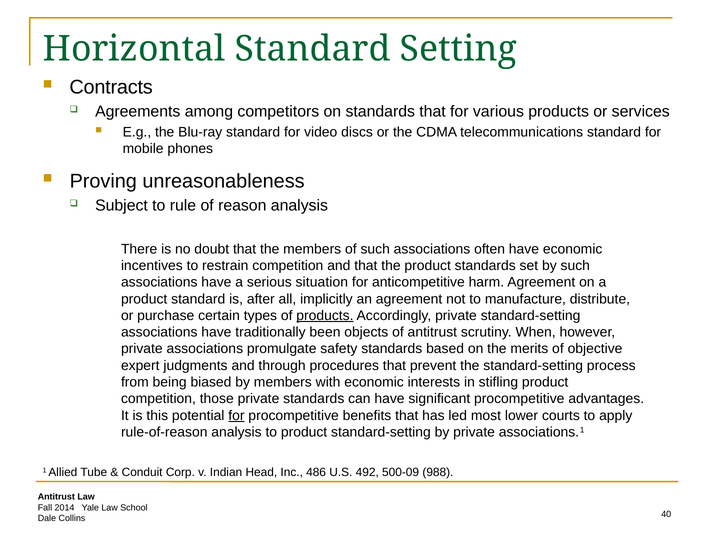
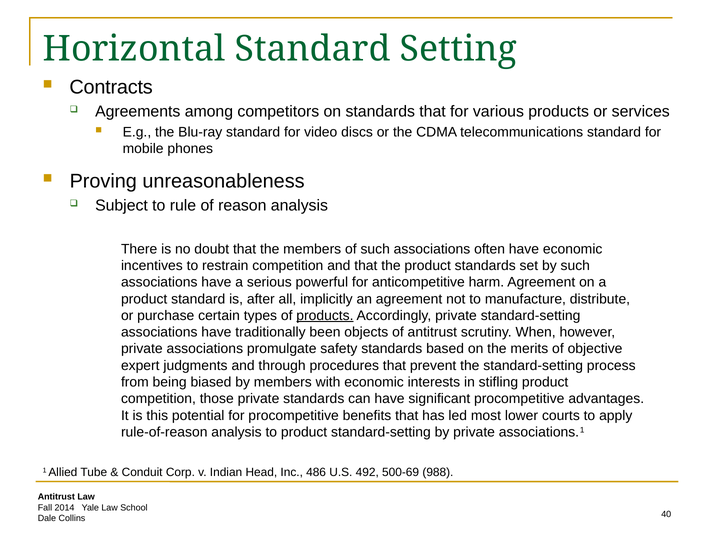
situation: situation -> powerful (322, 283)
for underline: present -> none (236, 416)
500-09: 500-09 -> 500-69 (401, 473)
